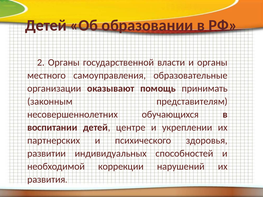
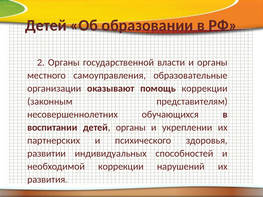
помощь принимать: принимать -> коррекции (205, 89)
детей центре: центре -> органы (131, 128)
